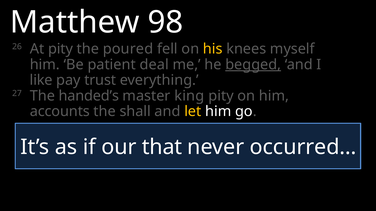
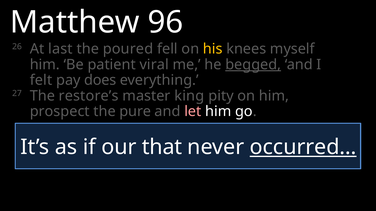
98: 98 -> 96 (165, 22)
At pity: pity -> last (60, 49)
deal: deal -> viral (154, 65)
like: like -> felt (41, 80)
trust: trust -> does (100, 80)
handed’s: handed’s -> restore’s (89, 96)
accounts: accounts -> prospect (60, 112)
shall: shall -> pure (135, 112)
let colour: yellow -> pink (193, 112)
occurred… underline: none -> present (303, 147)
